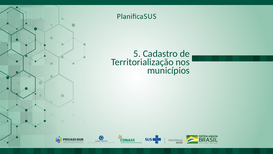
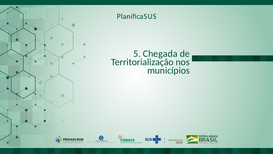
Cadastro: Cadastro -> Chegada (160, 54)
